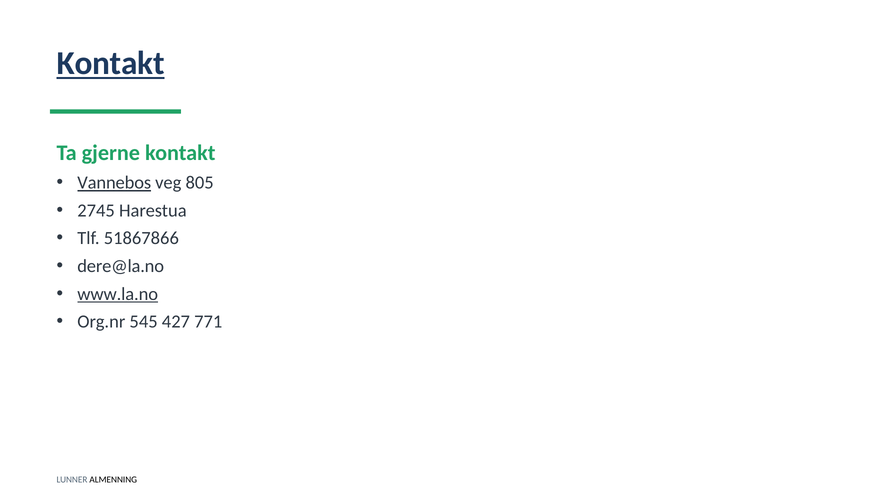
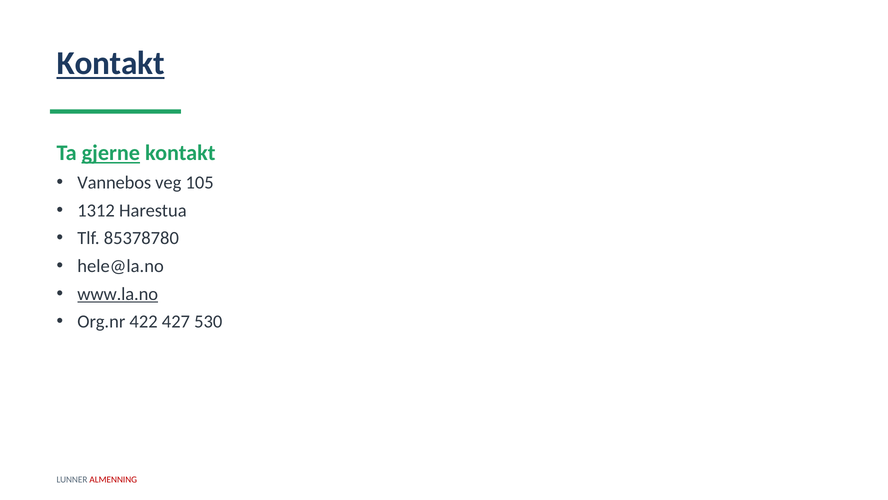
gjerne underline: none -> present (111, 153)
Vannebos underline: present -> none (114, 183)
805: 805 -> 105 (200, 183)
2745: 2745 -> 1312 (96, 210)
51867866: 51867866 -> 85378780 (141, 238)
dere@la.no: dere@la.no -> hele@la.no (121, 266)
545: 545 -> 422 (144, 321)
771: 771 -> 530 (208, 321)
ALMENNING colour: black -> red (113, 479)
